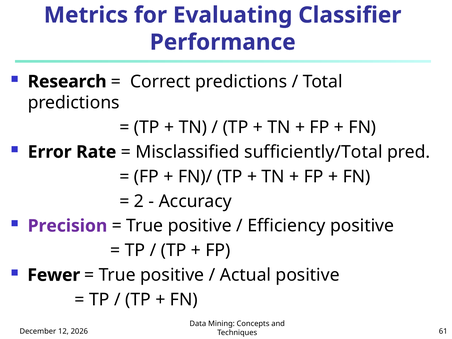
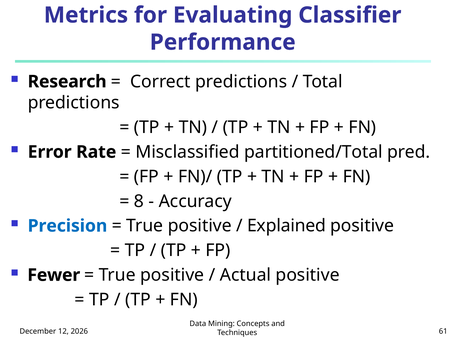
sufficiently/Total: sufficiently/Total -> partitioned/Total (313, 152)
2: 2 -> 8 (139, 201)
Precision colour: purple -> blue (67, 226)
Efficiency: Efficiency -> Explained (287, 226)
